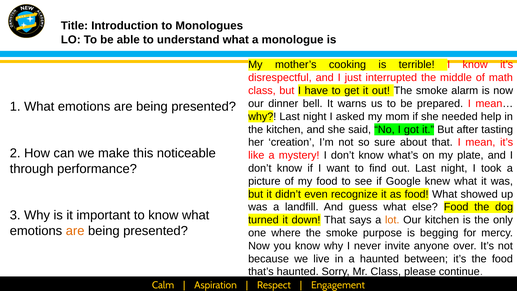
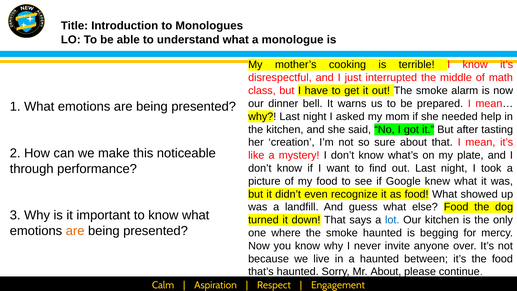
lot colour: orange -> blue (392, 220)
smoke purpose: purpose -> haunted (382, 233)
Mr Class: Class -> About (386, 272)
